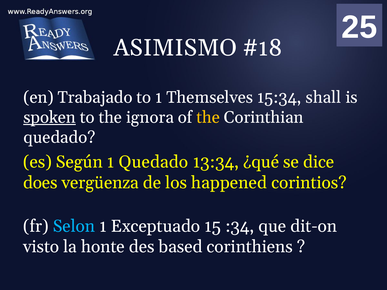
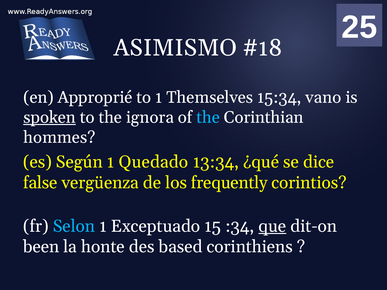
Trabajado: Trabajado -> Approprié (95, 98)
shall: shall -> vano (323, 98)
the colour: yellow -> light blue (208, 118)
quedado: quedado -> hommes (59, 138)
does: does -> false (40, 183)
happened: happened -> frequently (229, 183)
que underline: none -> present (272, 226)
visto: visto -> been (41, 247)
